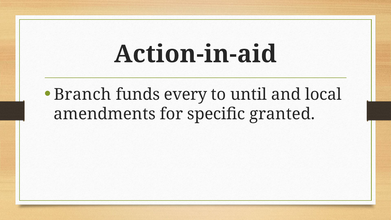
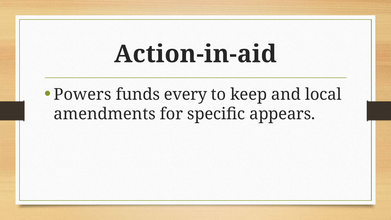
Branch: Branch -> Powers (83, 94)
until: until -> keep (249, 94)
granted: granted -> appears (282, 114)
